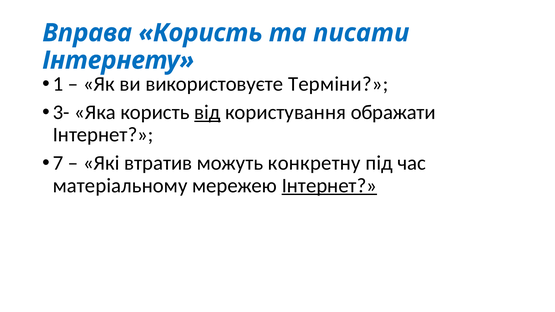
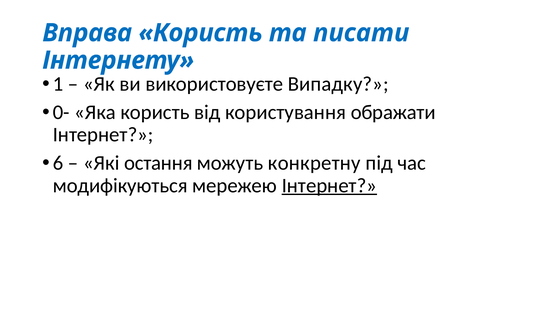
Терміни: Терміни -> Випадку (338, 84)
3-: 3- -> 0- (61, 112)
від underline: present -> none (207, 112)
7: 7 -> 6 (58, 163)
втратив: втратив -> остання (158, 163)
матеріальному: матеріальному -> модифікуються (120, 186)
